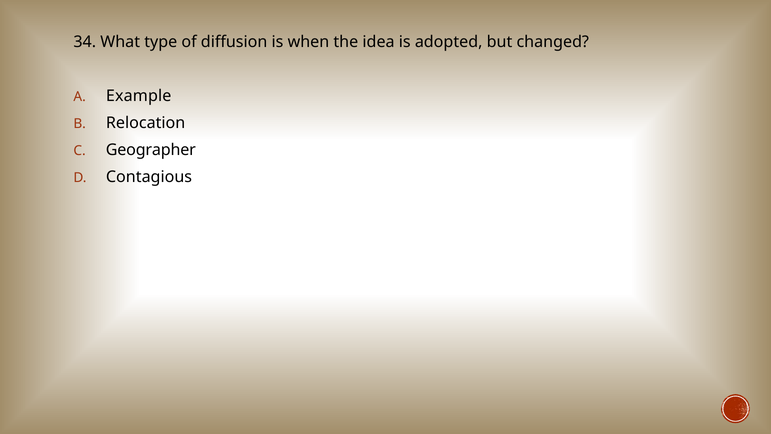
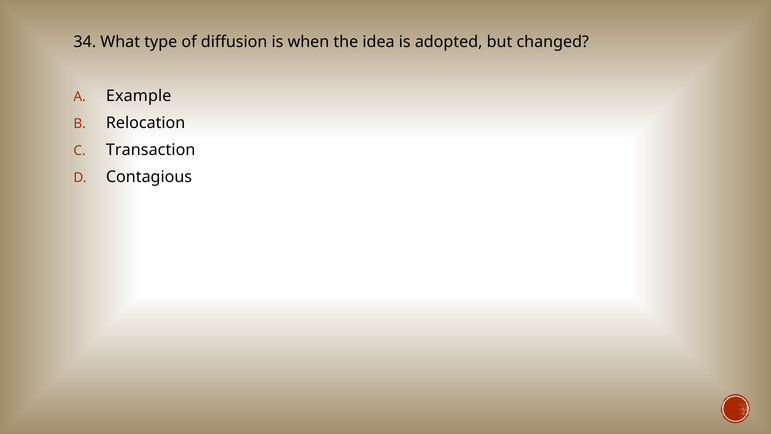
Geographer: Geographer -> Transaction (151, 150)
